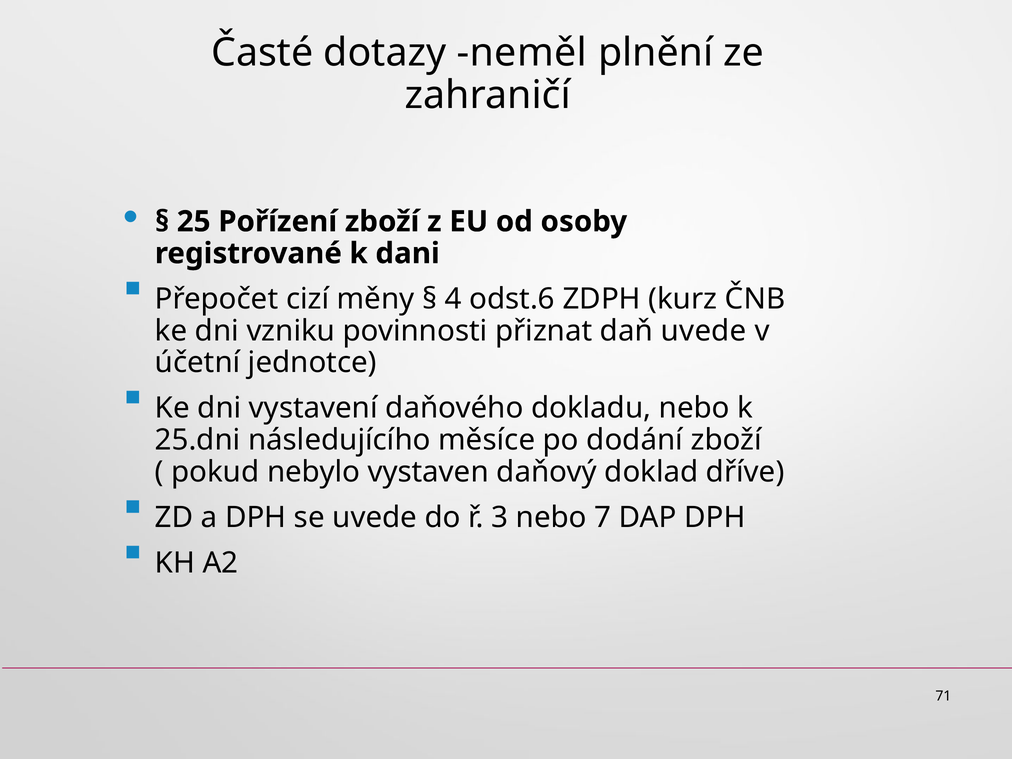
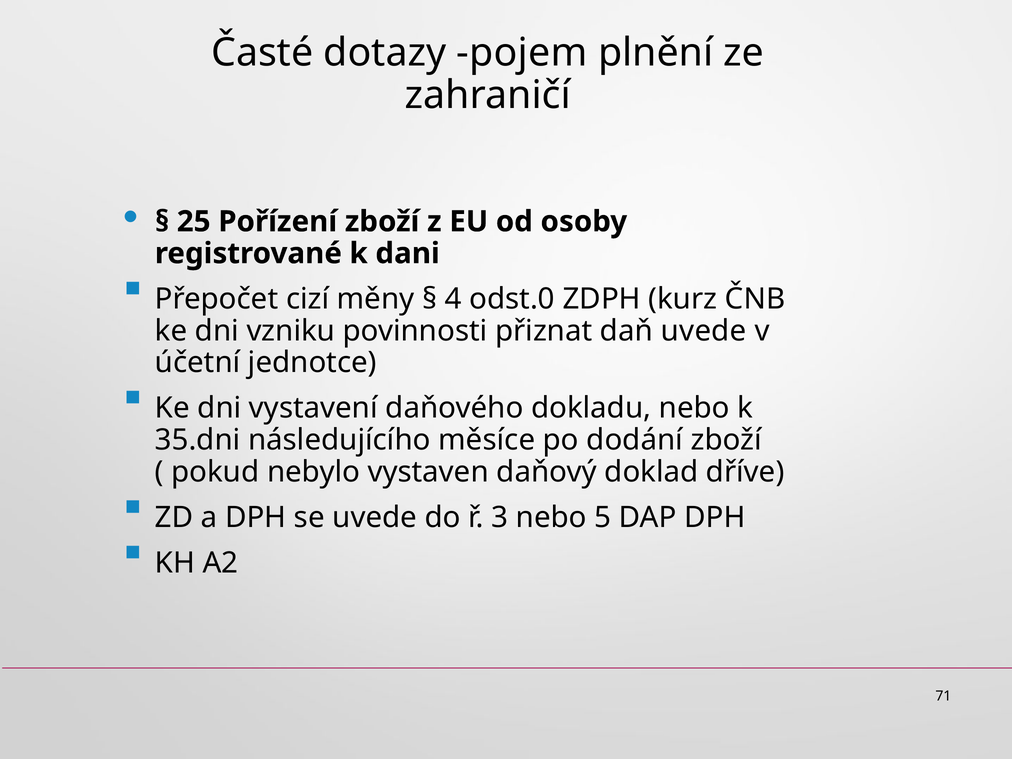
neměl: neměl -> pojem (522, 53)
odst.6: odst.6 -> odst.0 (512, 299)
25.dni: 25.dni -> 35.dni (198, 440)
7: 7 -> 5 (603, 517)
